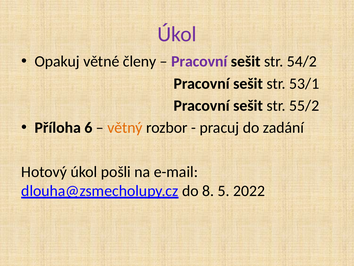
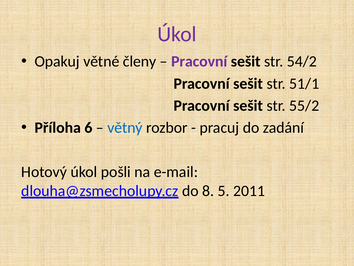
53/1: 53/1 -> 51/1 (304, 83)
větný colour: orange -> blue (125, 128)
2022: 2022 -> 2011 (249, 190)
